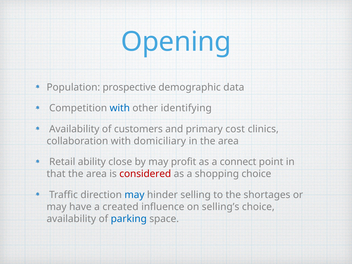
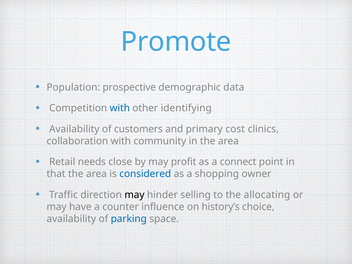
Opening: Opening -> Promote (176, 42)
domiciliary: domiciliary -> community (160, 141)
ability: ability -> needs (92, 162)
considered colour: red -> blue (145, 174)
shopping choice: choice -> owner (256, 174)
may colour: blue -> black (134, 195)
shortages: shortages -> allocating (267, 195)
created: created -> counter (121, 207)
selling’s: selling’s -> history’s (221, 207)
